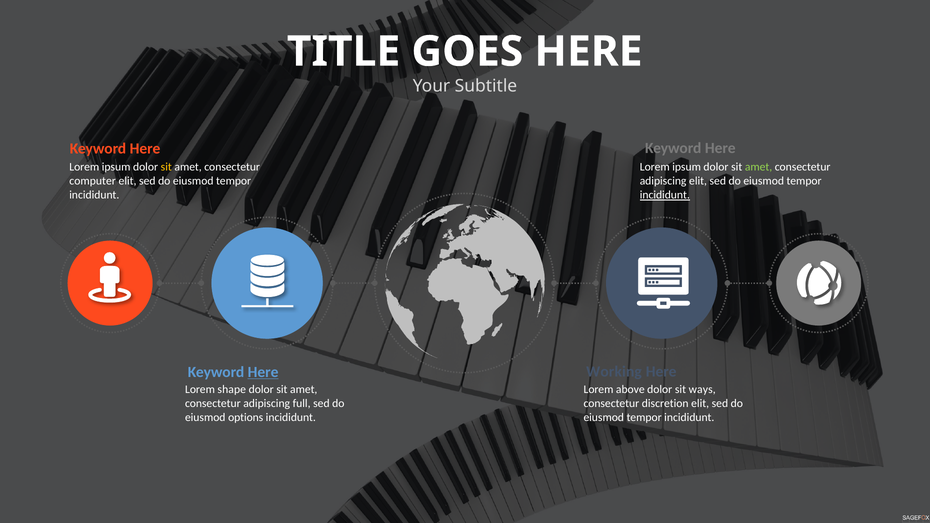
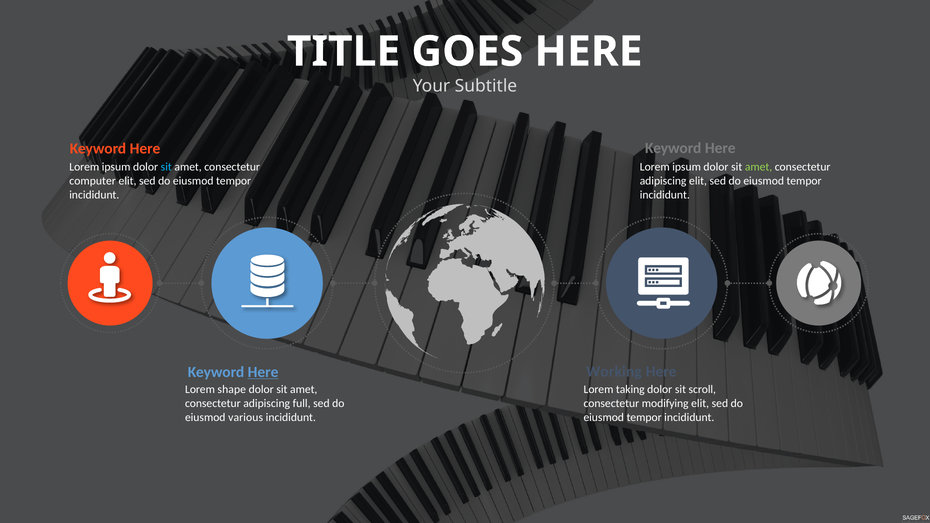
sit colour: yellow -> light blue (166, 167)
incididunt underline: present -> none (665, 195)
above: above -> taking (630, 390)
ways: ways -> scroll (702, 390)
discretion: discretion -> modifying (665, 404)
options: options -> various (246, 418)
